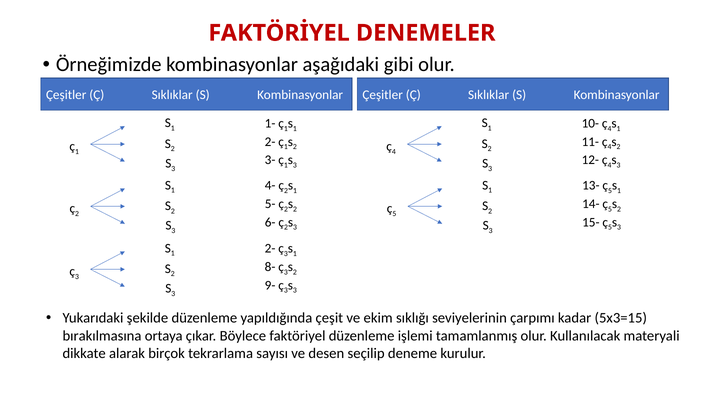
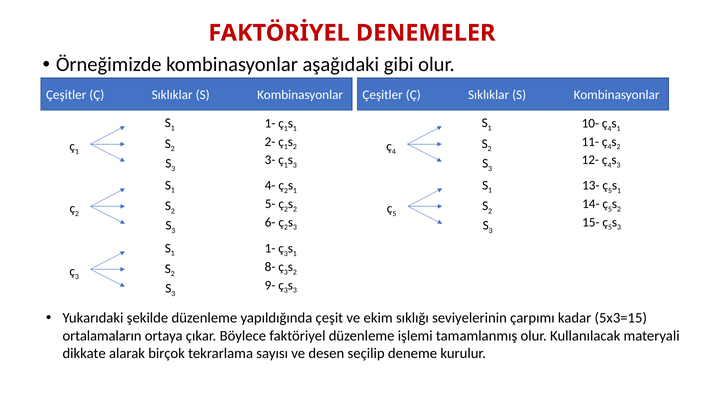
2-: 2- -> 1- (270, 249)
bırakılmasına: bırakılmasına -> ortalamaların (102, 336)
